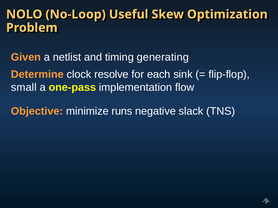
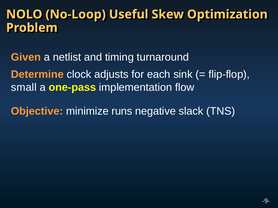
generating: generating -> turnaround (163, 57)
resolve: resolve -> adjusts (111, 75)
